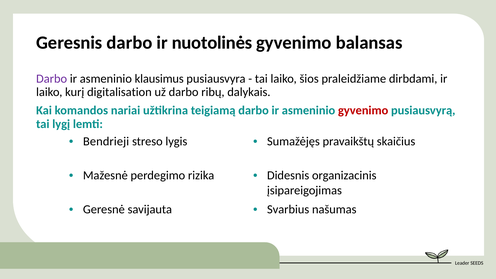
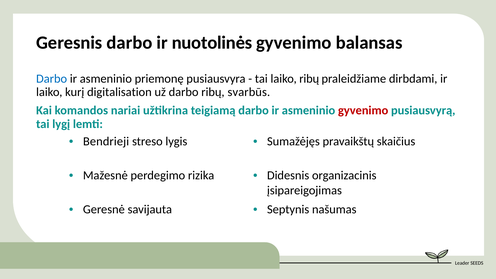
Darbo colour: purple -> blue (52, 79)
klausimus: klausimus -> priemonę (159, 79)
laiko šios: šios -> ribų (309, 79)
dalykais: dalykais -> svarbūs (249, 92)
Svarbius: Svarbius -> Septynis (288, 209)
